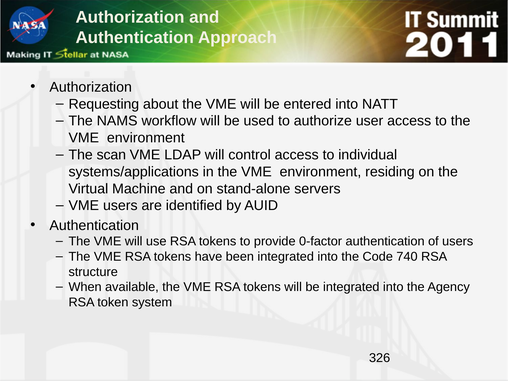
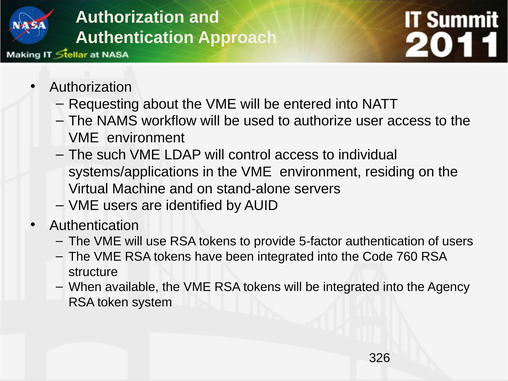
scan: scan -> such (111, 155)
0-factor: 0-factor -> 5-factor (321, 241)
740: 740 -> 760 (407, 257)
